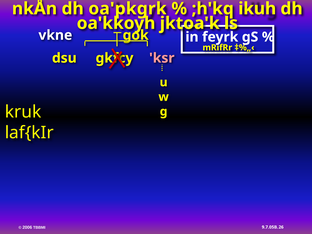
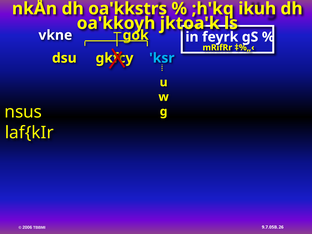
oa'pkgrk: oa'pkgrk -> oa'kkstrs (128, 9)
ksr colour: pink -> light blue (162, 58)
kruk: kruk -> nsus (23, 112)
